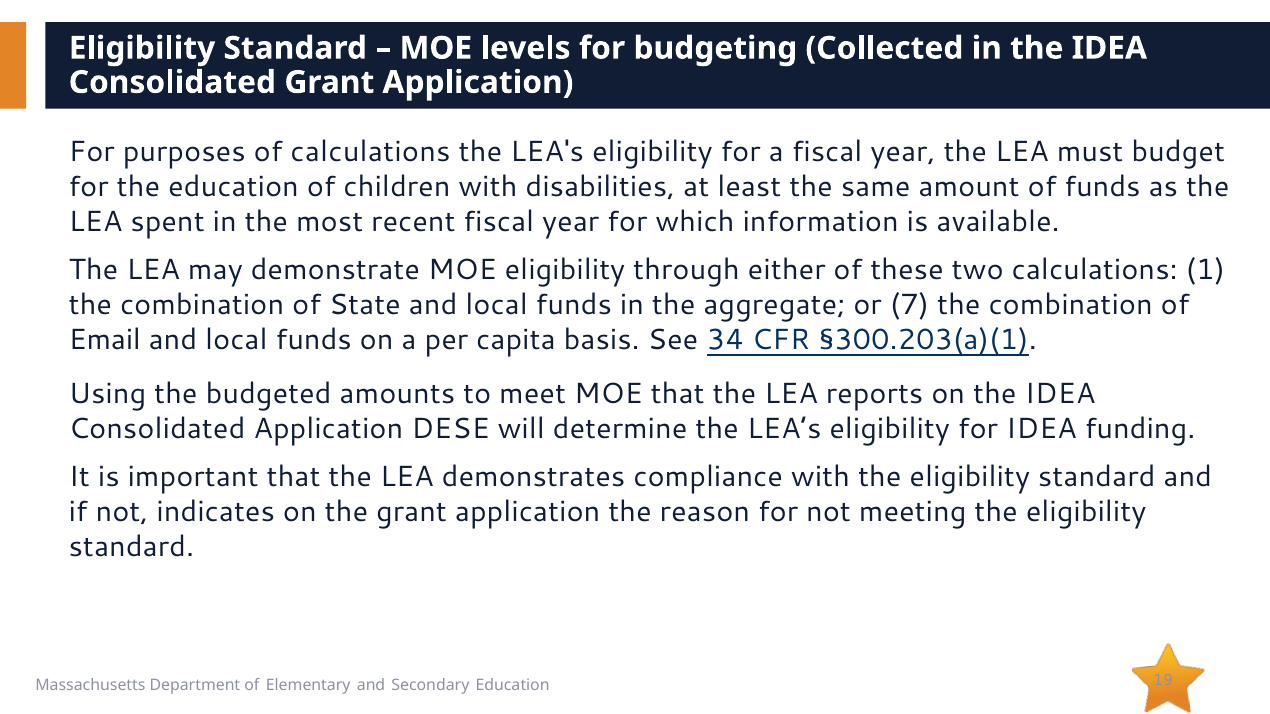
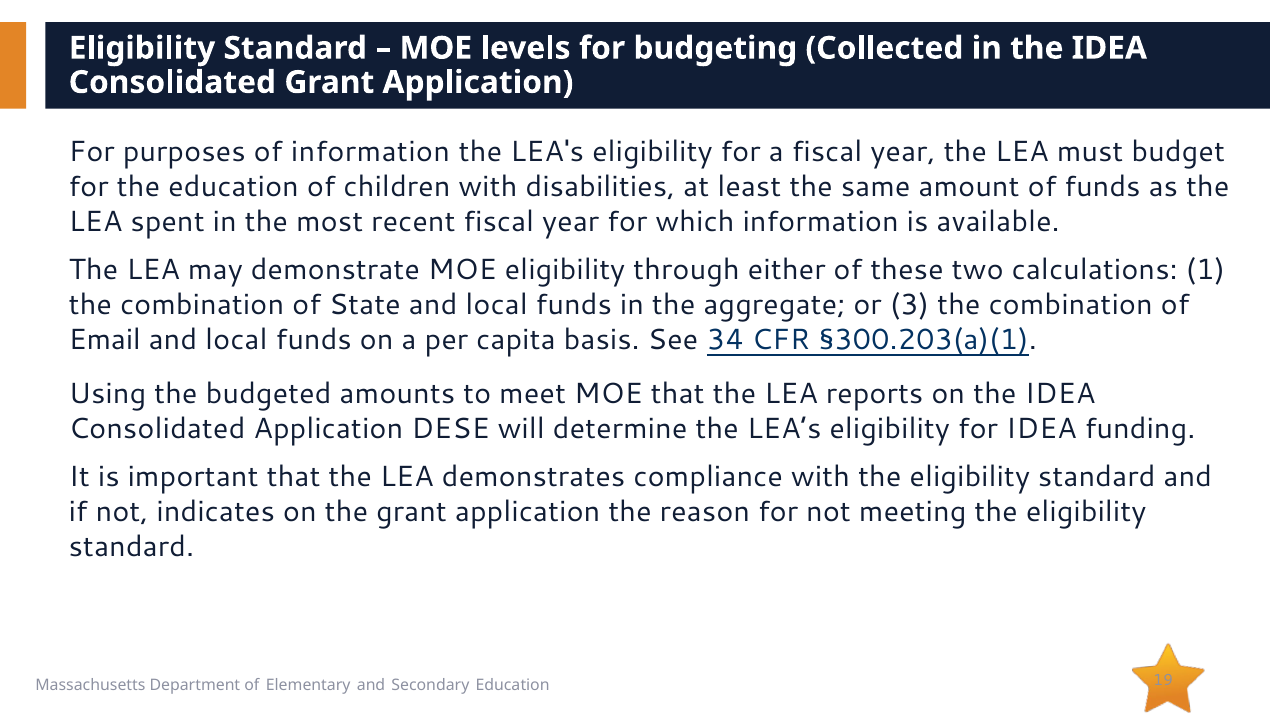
of calculations: calculations -> information (371, 152)
7: 7 -> 3 (909, 305)
